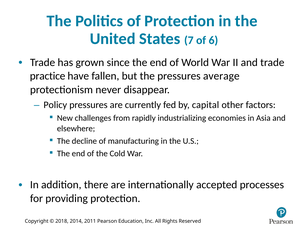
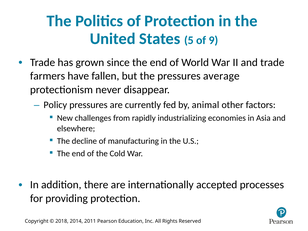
7: 7 -> 5 (189, 40)
6: 6 -> 9 (213, 40)
practice: practice -> farmers (48, 76)
capital: capital -> animal (206, 105)
